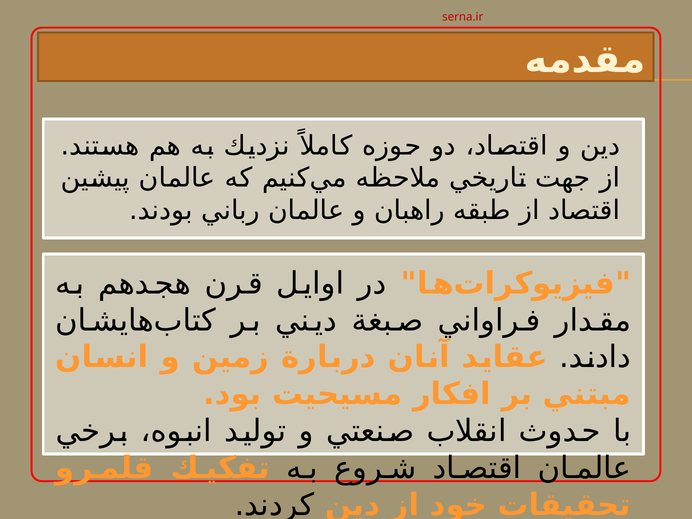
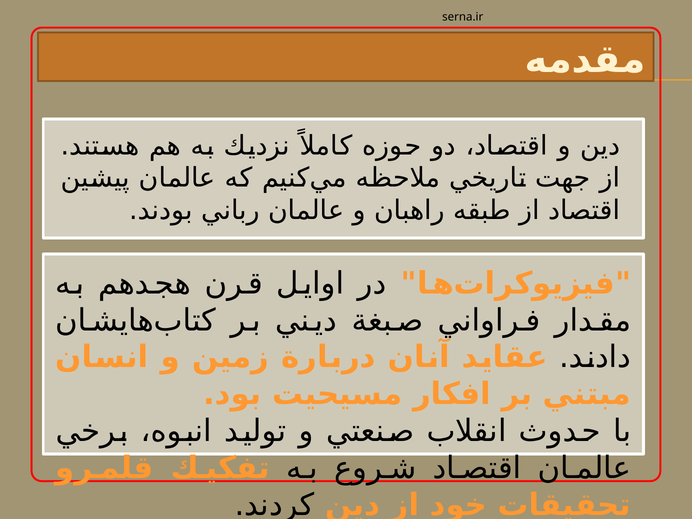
serna.ir colour: red -> black (463, 17)
